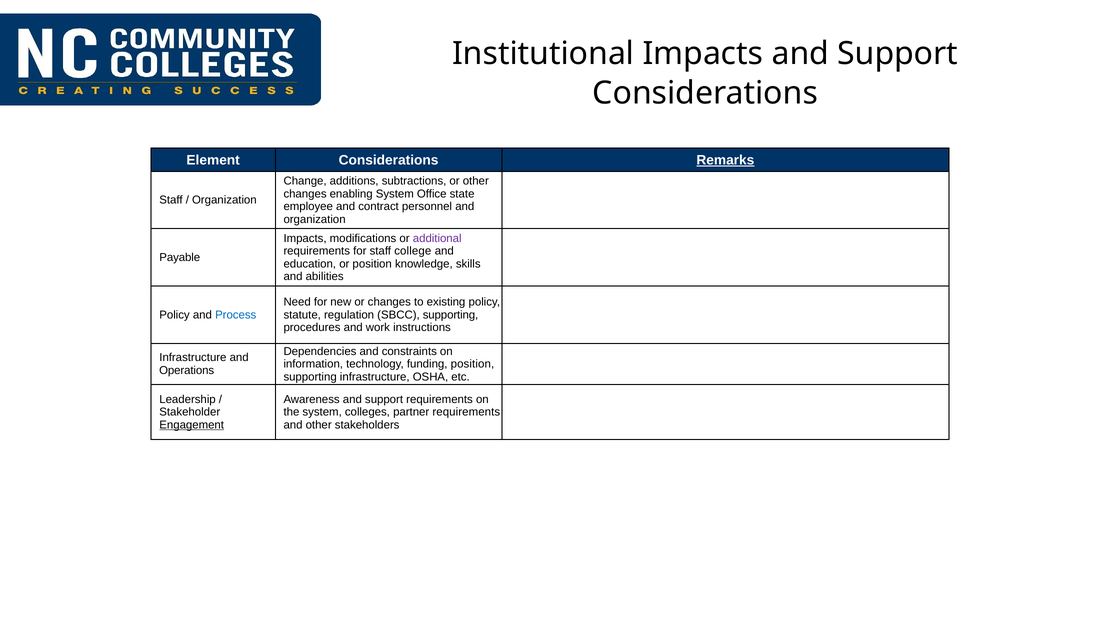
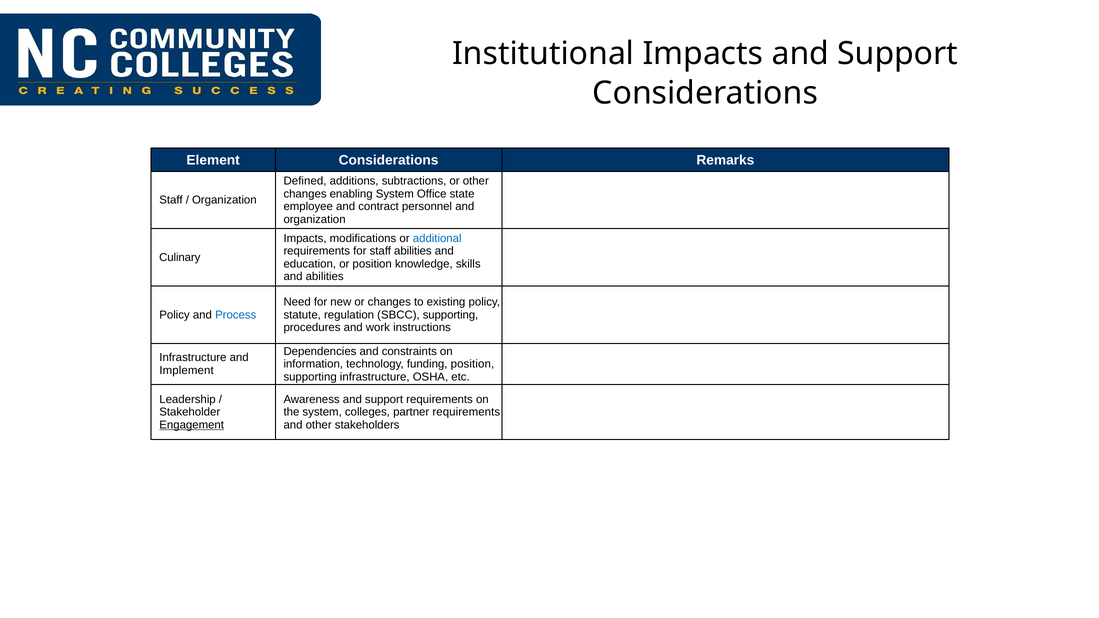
Remarks underline: present -> none (725, 160)
Change: Change -> Defined (305, 181)
additional colour: purple -> blue (437, 238)
staff college: college -> abilities (413, 251)
Payable: Payable -> Culinary (180, 258)
Operations: Operations -> Implement (187, 371)
